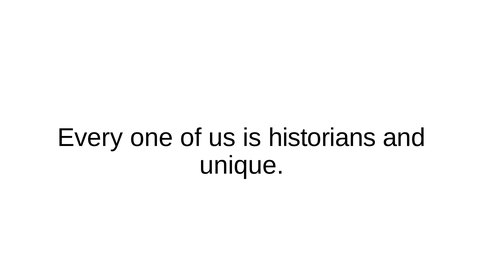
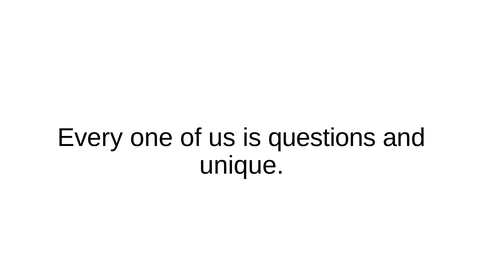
historians: historians -> questions (322, 138)
